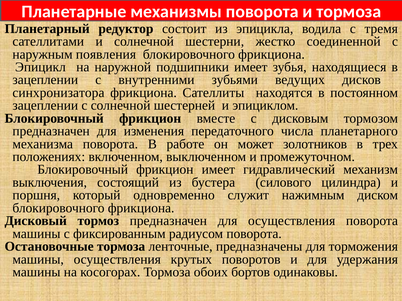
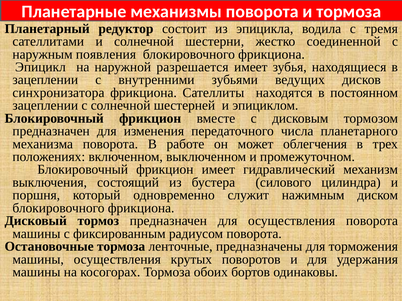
подшипники: подшипники -> разрешается (193, 67)
золотников: золотников -> облегчения (315, 144)
